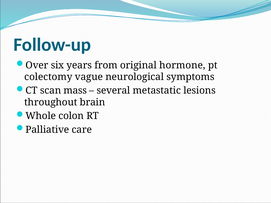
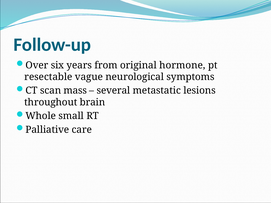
colectomy: colectomy -> resectable (48, 77)
colon: colon -> small (71, 116)
